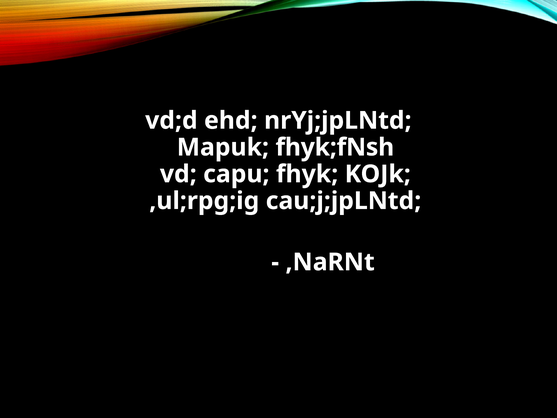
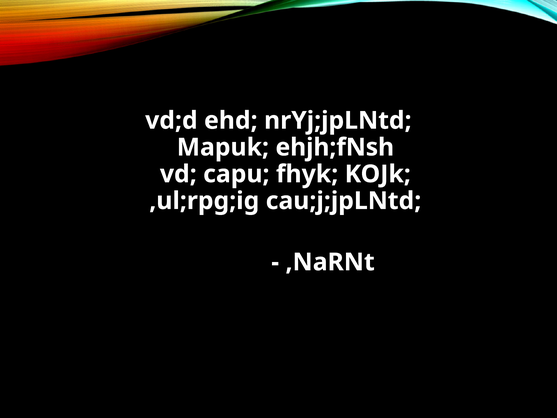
fhyk;fNsh: fhyk;fNsh -> ehjh;fNsh (335, 147)
